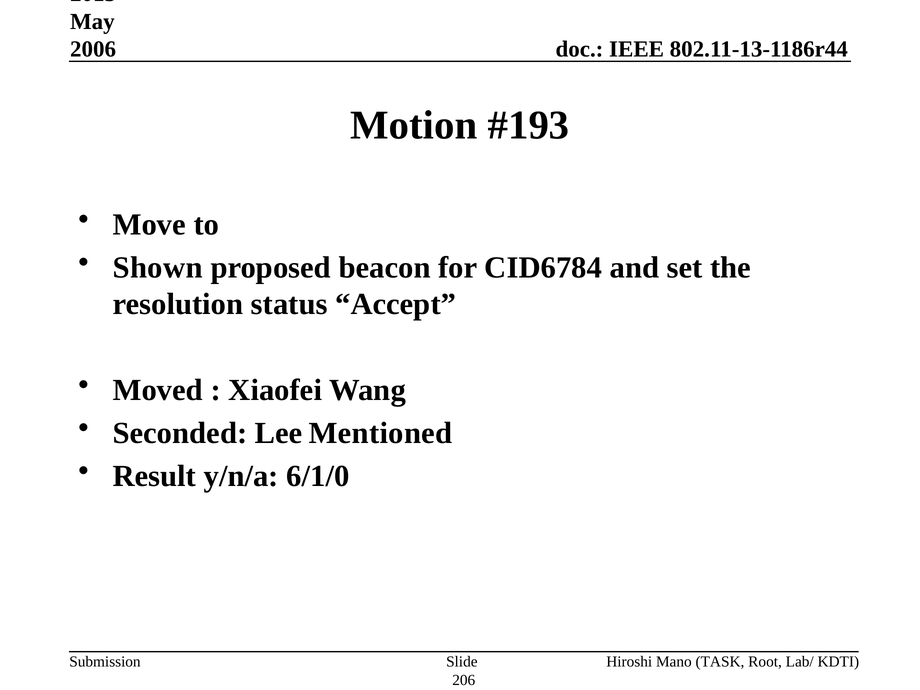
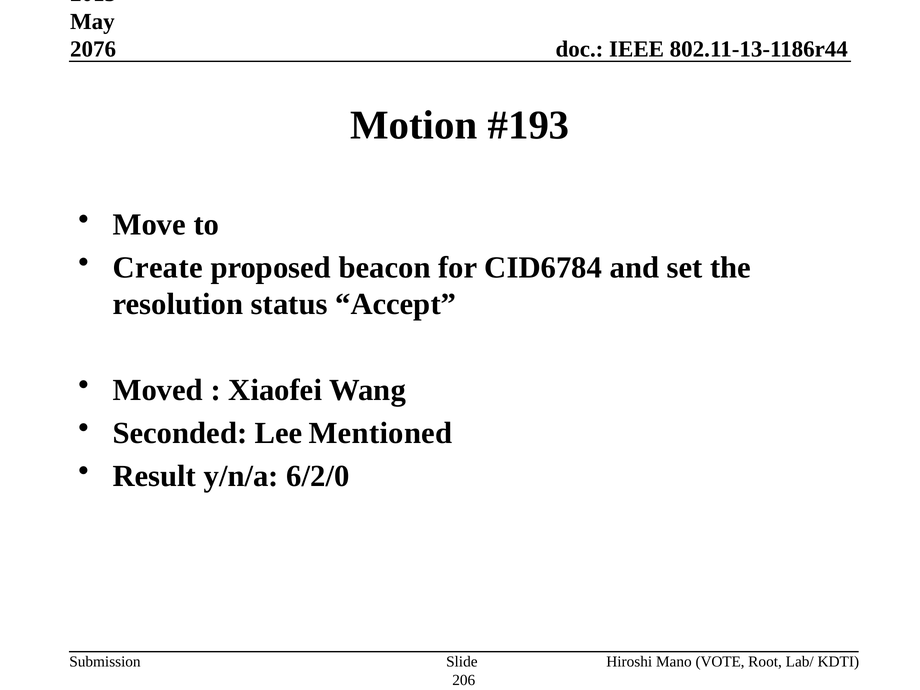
2006: 2006 -> 2076 (93, 49)
Shown: Shown -> Create (158, 267)
6/1/0: 6/1/0 -> 6/2/0 (318, 476)
TASK: TASK -> VOTE (720, 662)
